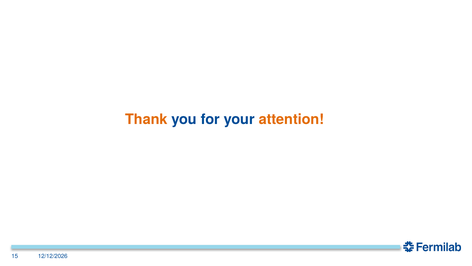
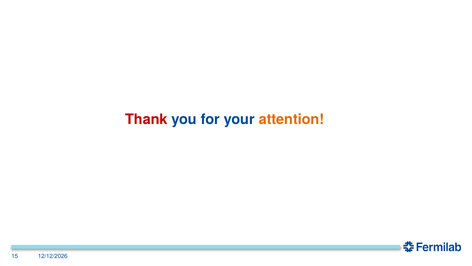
Thank colour: orange -> red (146, 119)
